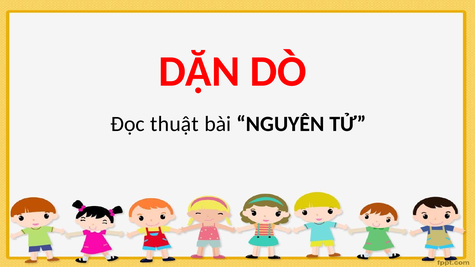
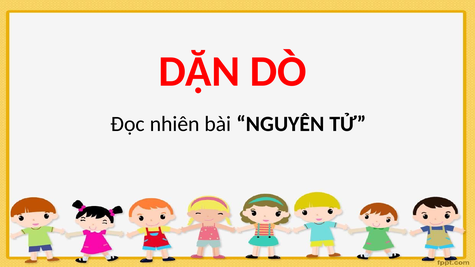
thuật: thuật -> nhiên (175, 124)
